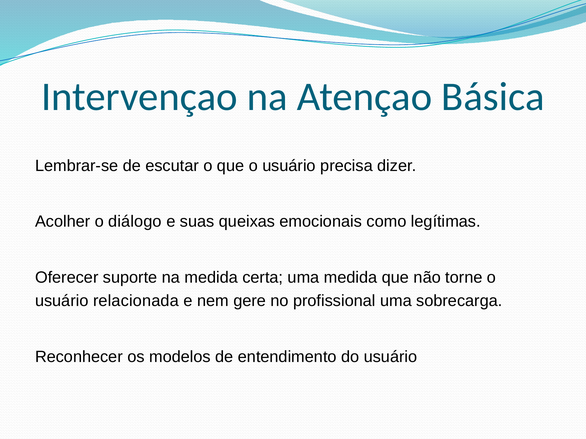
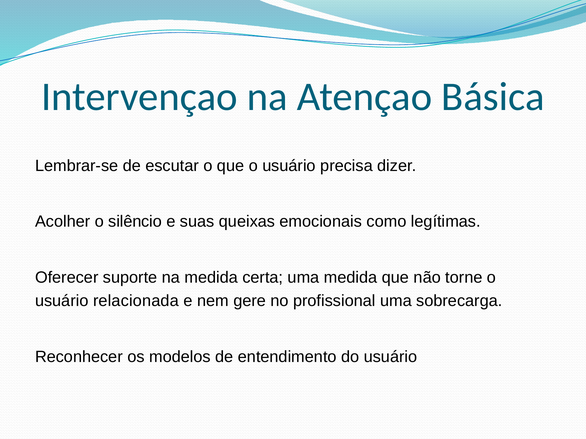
diálogo: diálogo -> silêncio (135, 222)
